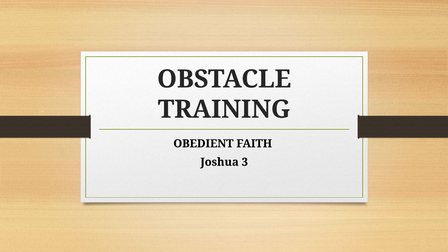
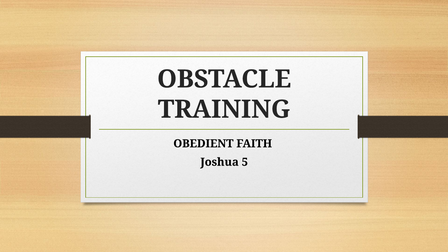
3: 3 -> 5 (245, 162)
